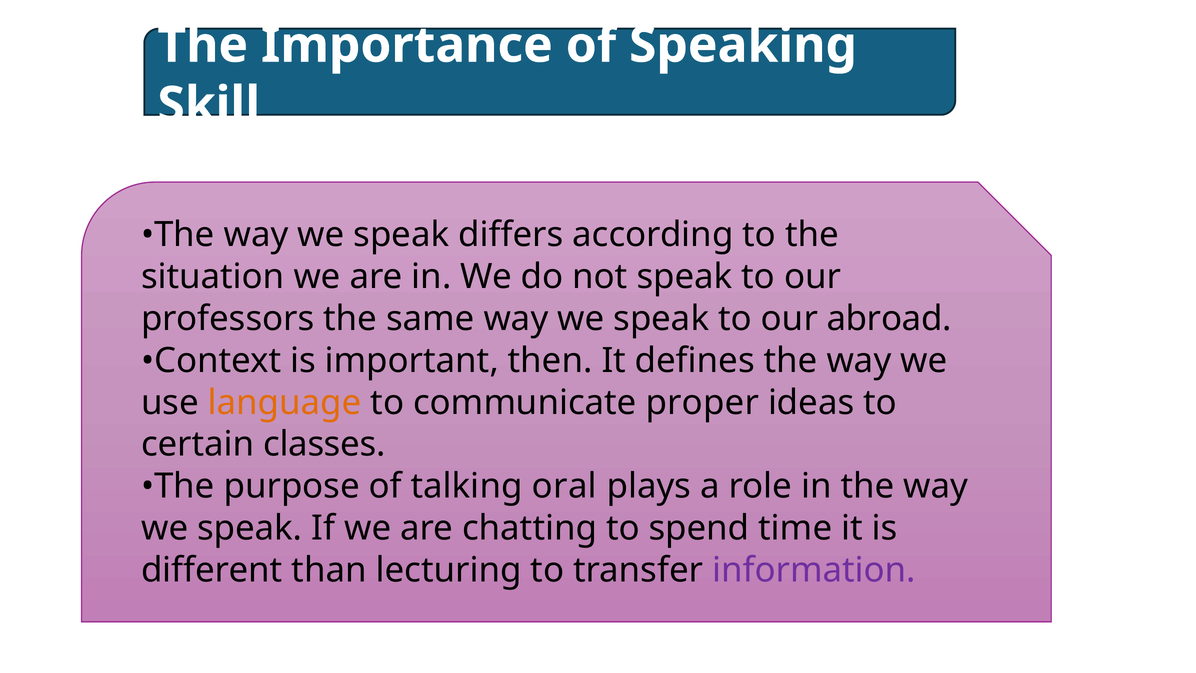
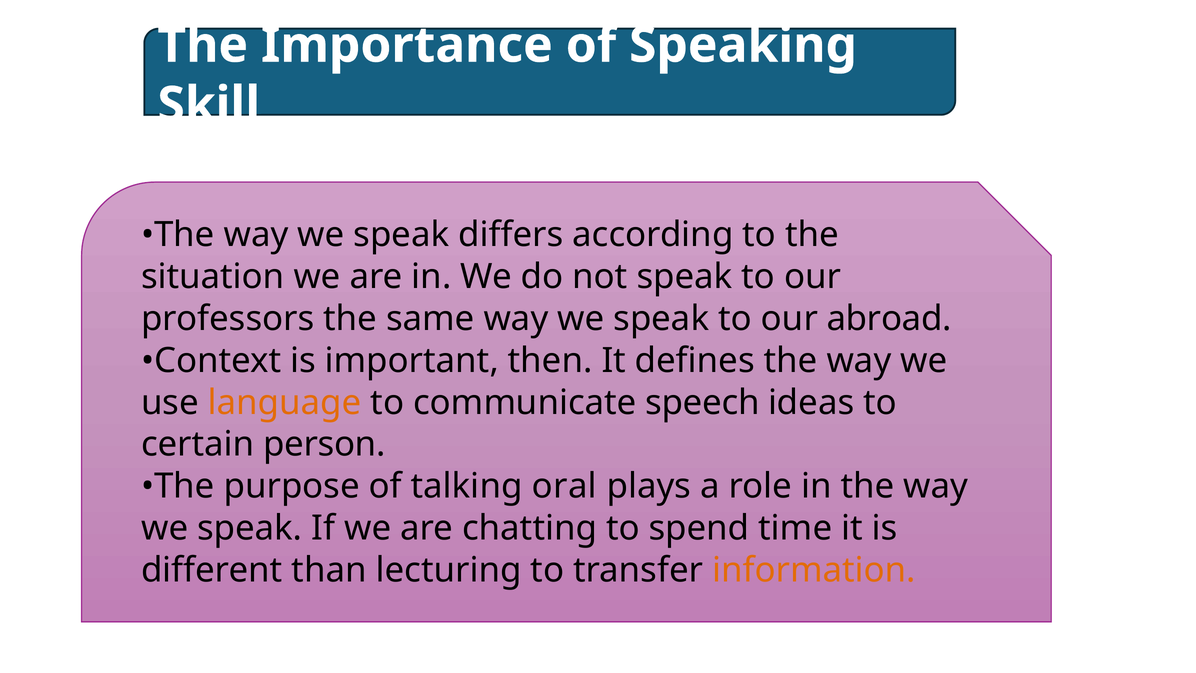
proper: proper -> speech (703, 402)
classes: classes -> person (324, 444)
information colour: purple -> orange (814, 570)
